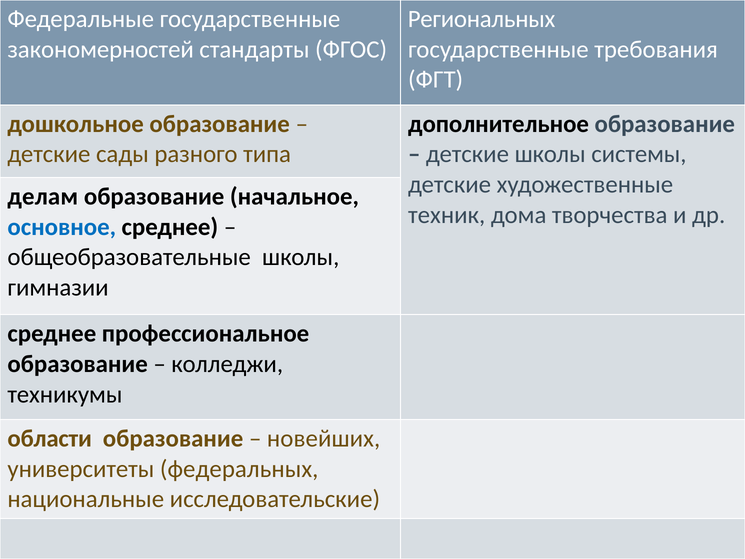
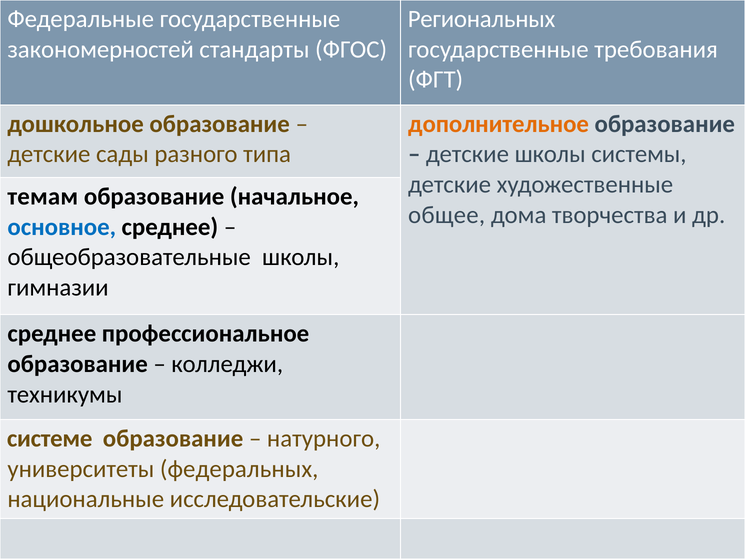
дополнительное colour: black -> orange (499, 124)
делам: делам -> темам (43, 196)
техник: техник -> общее (447, 215)
области: области -> системе (50, 438)
новейших: новейших -> натурного (324, 438)
